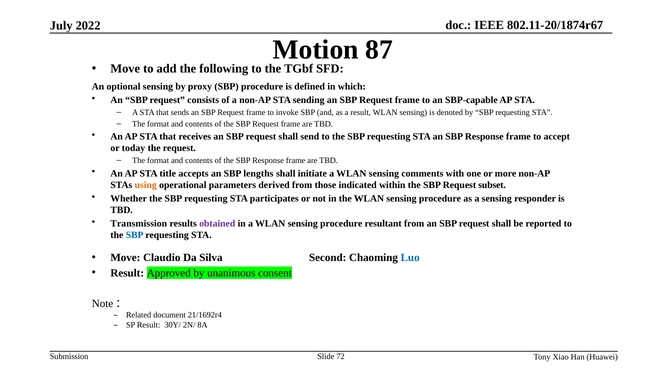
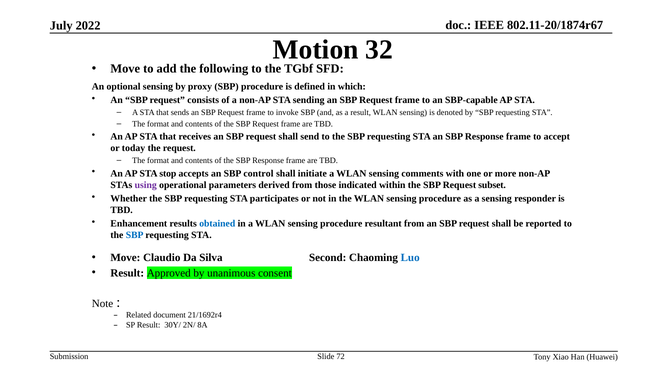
87: 87 -> 32 (379, 50)
title: title -> stop (168, 174)
lengths: lengths -> control (258, 174)
using colour: orange -> purple (146, 185)
Transmission: Transmission -> Enhancement (139, 224)
obtained colour: purple -> blue (217, 224)
